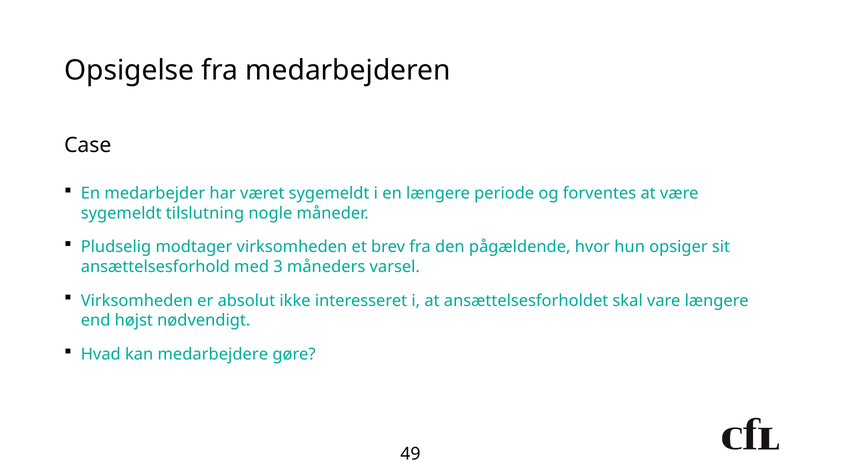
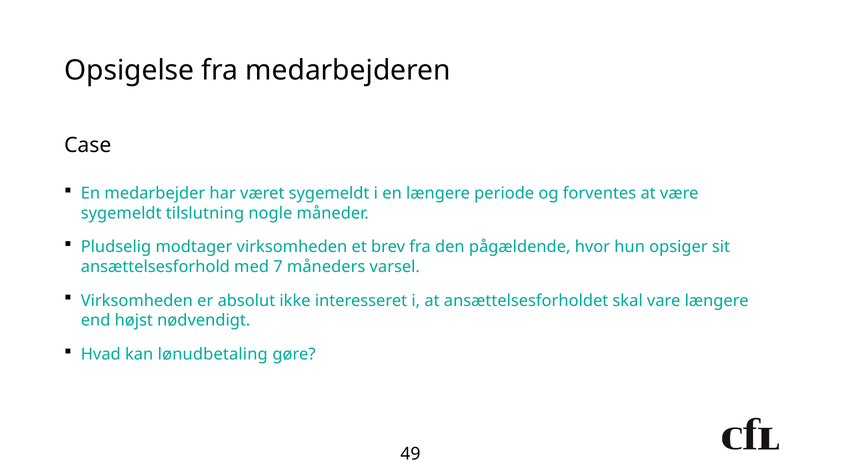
3: 3 -> 7 (278, 267)
medarbejdere: medarbejdere -> lønudbetaling (213, 354)
